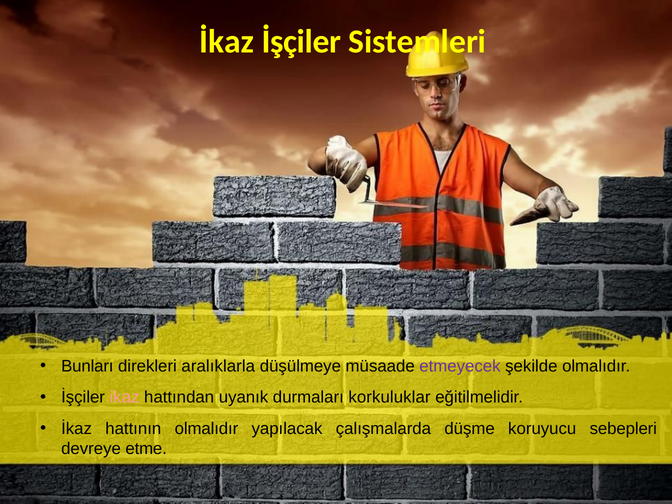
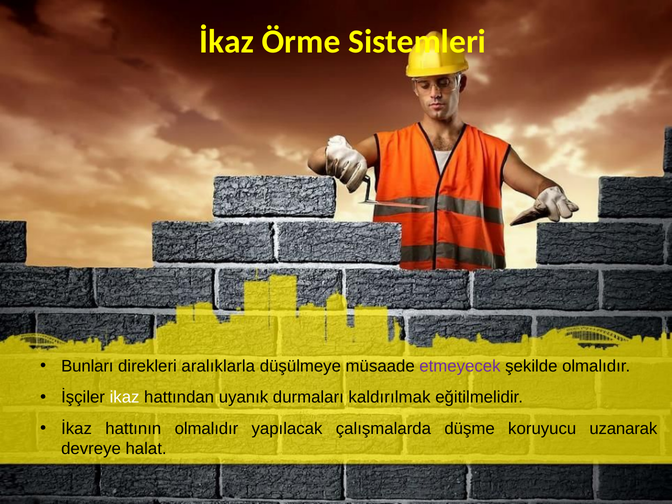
İkaz İşçiler: İşçiler -> Örme (301, 42)
ikaz colour: pink -> white (125, 397)
korkuluklar: korkuluklar -> kaldırılmak (389, 397)
sebepleri: sebepleri -> uzanarak (623, 429)
etme: etme -> halat (146, 449)
